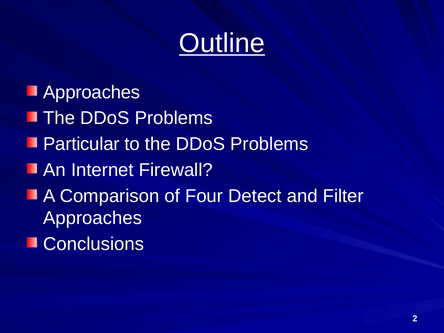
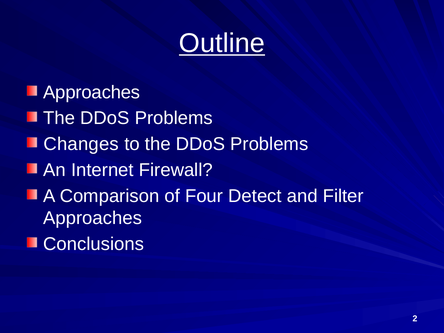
Particular: Particular -> Changes (81, 144)
